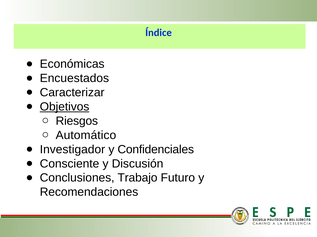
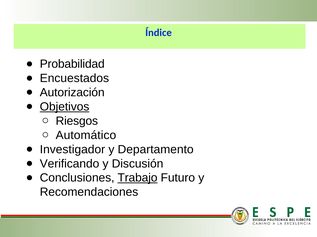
Económicas: Económicas -> Probabilidad (72, 64)
Caracterizar: Caracterizar -> Autorización (72, 93)
Confidenciales: Confidenciales -> Departamento (156, 150)
Consciente: Consciente -> Verificando (70, 164)
Trabajo underline: none -> present (137, 178)
